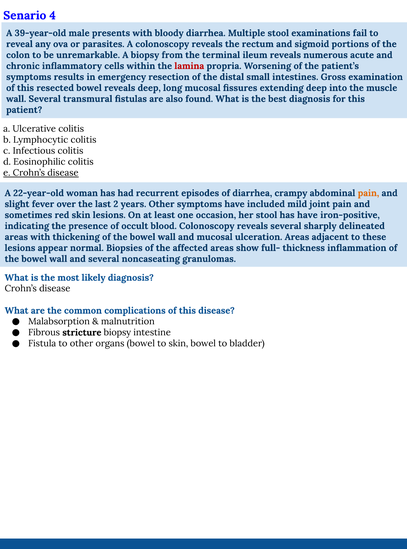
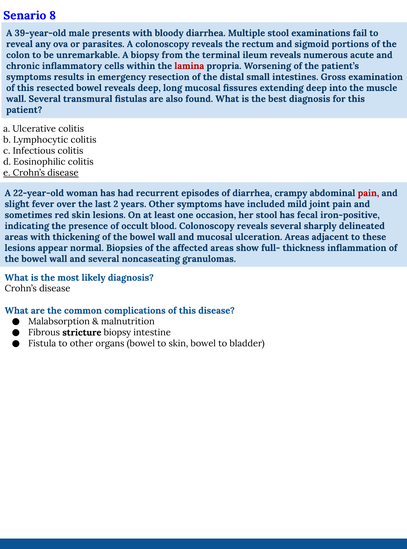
4: 4 -> 8 (53, 15)
pain colour: orange -> red (368, 193)
has have: have -> fecal (307, 215)
